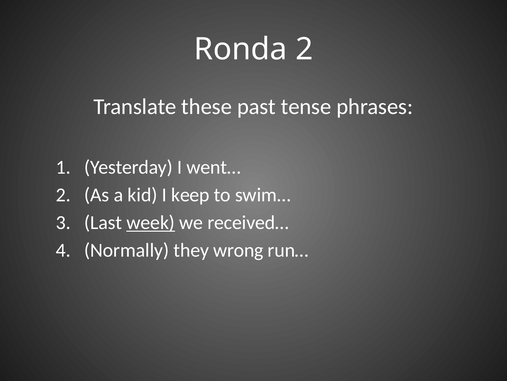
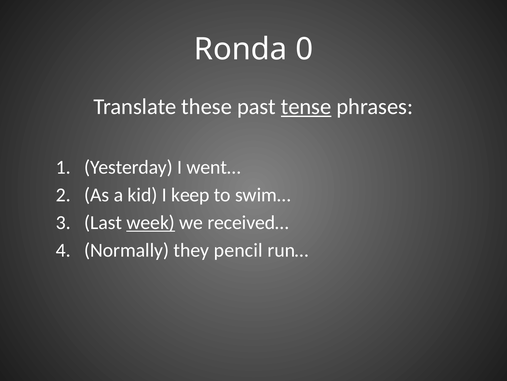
Ronda 2: 2 -> 0 (304, 49)
tense underline: none -> present (306, 106)
wrong: wrong -> pencil (238, 250)
